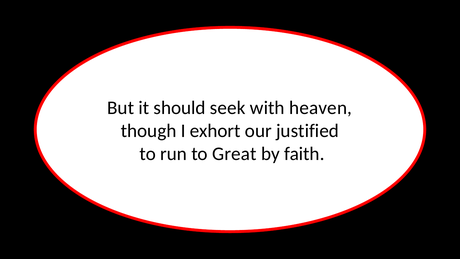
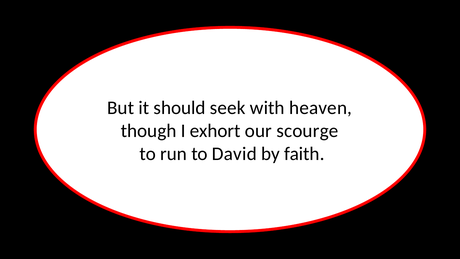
justified: justified -> scourge (307, 131)
Great: Great -> David (234, 154)
